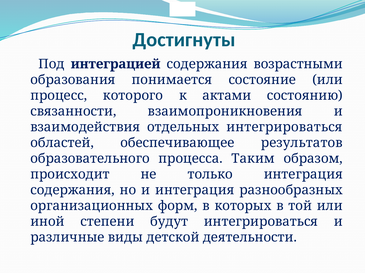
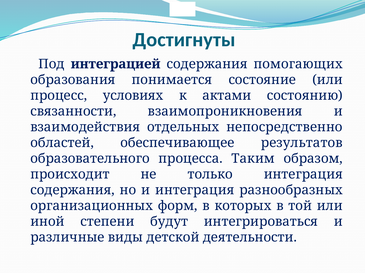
возрастными: возрастными -> помогающих (298, 64)
которого: которого -> условиях (133, 96)
отдельных интегрироваться: интегрироваться -> непосредственно (284, 127)
